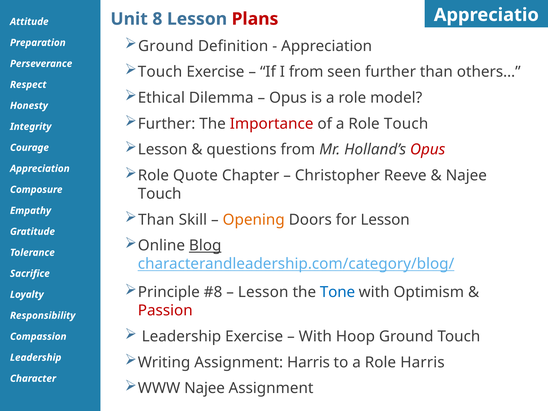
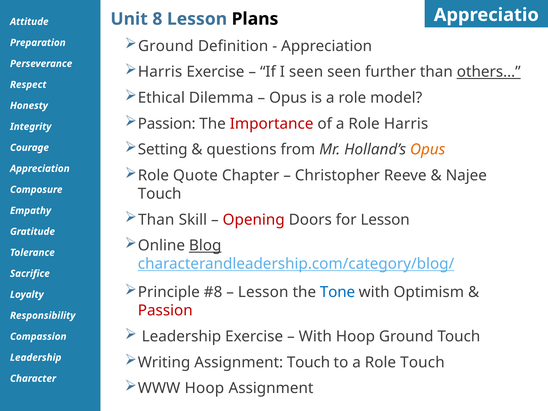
Plans colour: red -> black (255, 19)
Touch: Touch -> Harris (160, 72)
I from: from -> seen (306, 72)
others… underline: none -> present (489, 72)
Further: Further -> Passion (167, 124)
Role Touch: Touch -> Harris (406, 124)
Lesson: Lesson -> Setting (163, 150)
Opus colour: red -> orange (428, 150)
Opening colour: orange -> red (254, 220)
Assignment Harris: Harris -> Touch (308, 362)
Role Harris: Harris -> Touch (422, 362)
WWW Najee: Najee -> Hoop (204, 388)
